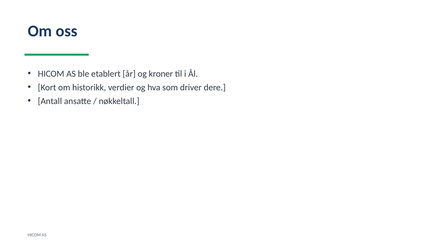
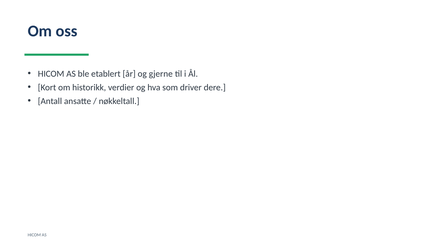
kroner: kroner -> gjerne (161, 74)
